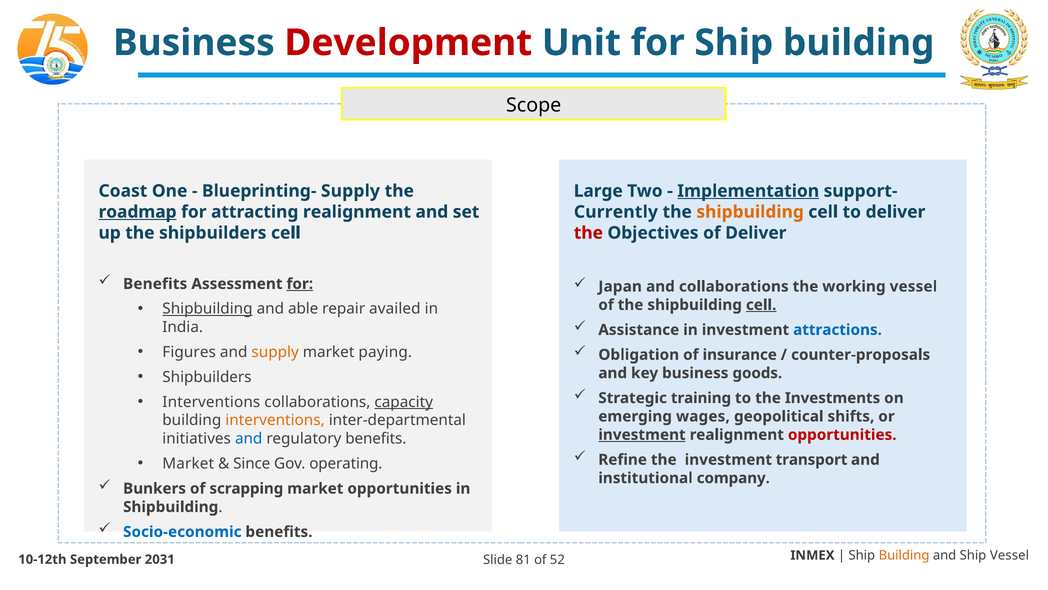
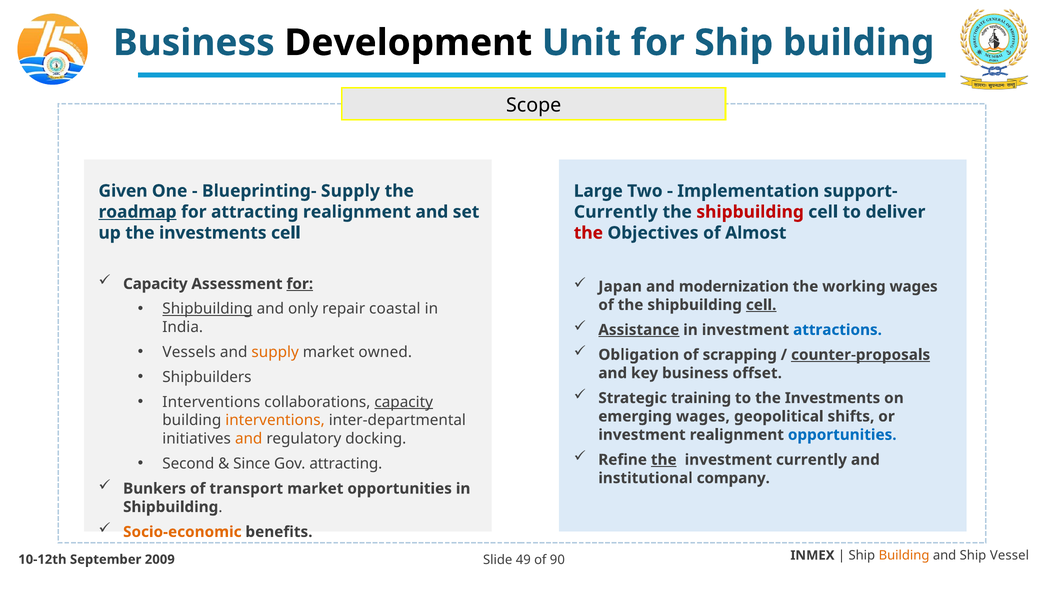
Development colour: red -> black (408, 43)
Coast: Coast -> Given (123, 191)
Implementation underline: present -> none (748, 191)
shipbuilding colour: orange -> red (750, 212)
up the shipbuilders: shipbuilders -> investments (213, 233)
of Deliver: Deliver -> Almost (756, 233)
Benefits: Benefits -> Capacity (155, 284)
and collaborations: collaborations -> modernization (734, 286)
working vessel: vessel -> wages (914, 286)
able: able -> only (303, 309)
availed: availed -> coastal (395, 309)
Assistance underline: none -> present (639, 330)
Figures: Figures -> Vessels (189, 352)
paying: paying -> owned (385, 352)
insurance: insurance -> scrapping (740, 354)
counter-proposals underline: none -> present (861, 354)
goods: goods -> offset (757, 373)
investment underline: present -> none (642, 434)
opportunities colour: red -> blue (842, 434)
and colour: blue -> orange (249, 438)
regulatory benefits: benefits -> docking (376, 438)
the underline: none -> present (664, 459)
investment transport: transport -> currently (811, 459)
Market: Market -> Second (188, 463)
Gov operating: operating -> attracting (346, 463)
scrapping: scrapping -> transport (246, 488)
Socio-economic colour: blue -> orange (182, 531)
81: 81 -> 49 (523, 560)
52: 52 -> 90 (557, 560)
2031: 2031 -> 2009 (160, 559)
